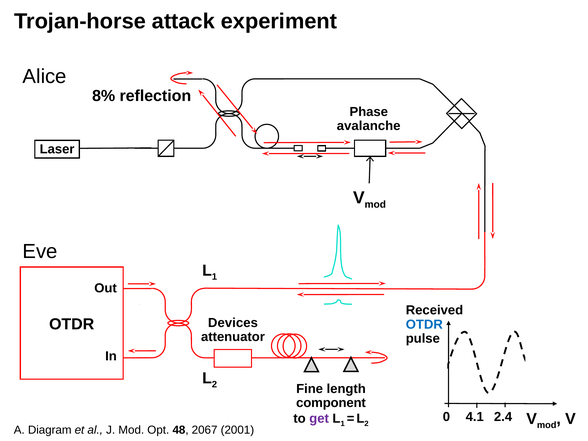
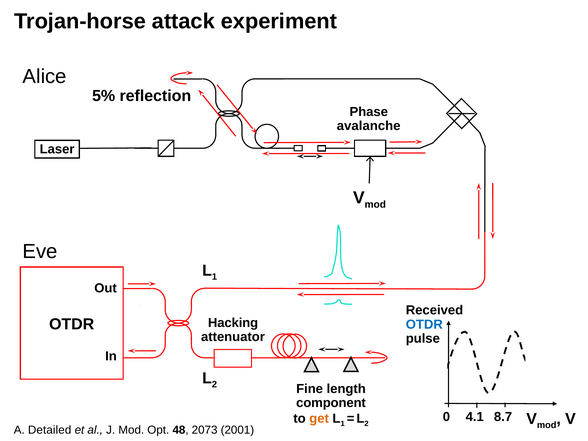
8%: 8% -> 5% (104, 96)
Devices: Devices -> Hacking (233, 323)
2.4: 2.4 -> 8.7 (503, 417)
get colour: purple -> orange (319, 419)
Diagram: Diagram -> Detailed (50, 430)
2067: 2067 -> 2073 (205, 430)
